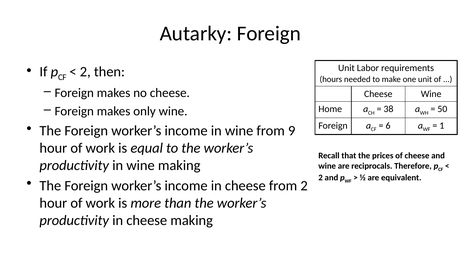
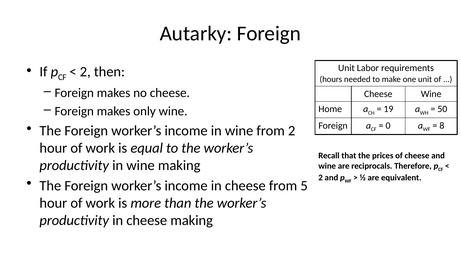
38: 38 -> 19 (389, 109)
6: 6 -> 0 (388, 126)
1: 1 -> 8 (442, 126)
from 9: 9 -> 2 (292, 131)
from 2: 2 -> 5 (304, 186)
